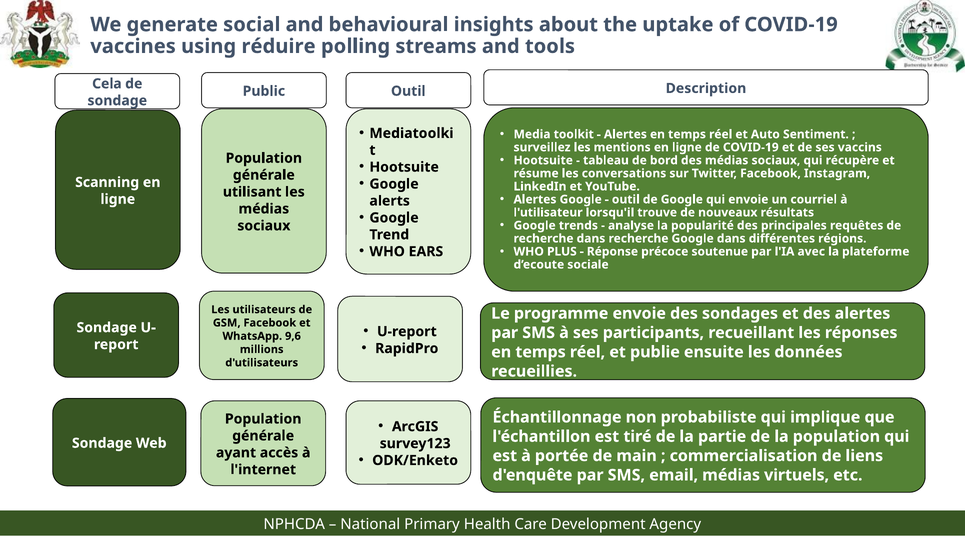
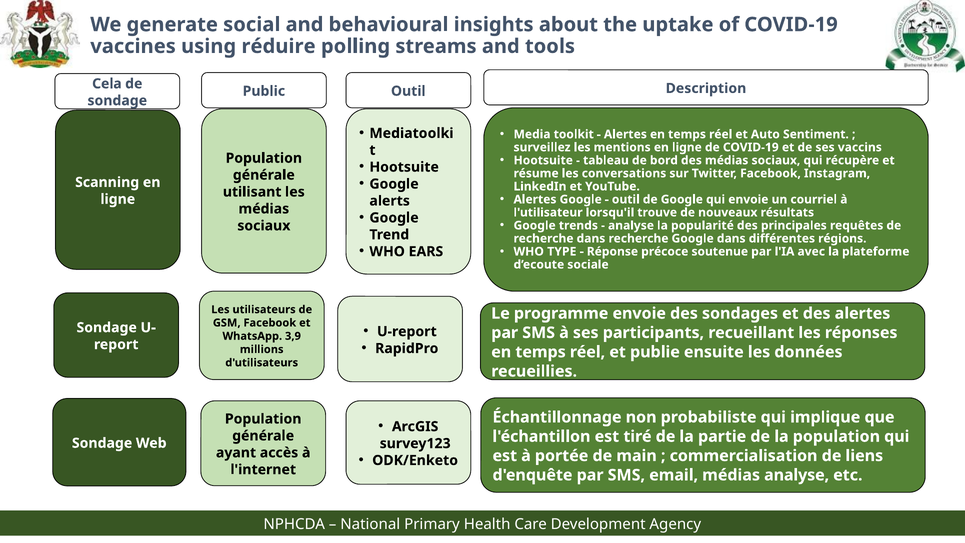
PLUS: PLUS -> TYPE (562, 251)
9,6: 9,6 -> 3,9 (293, 336)
médias virtuels: virtuels -> analyse (797, 475)
